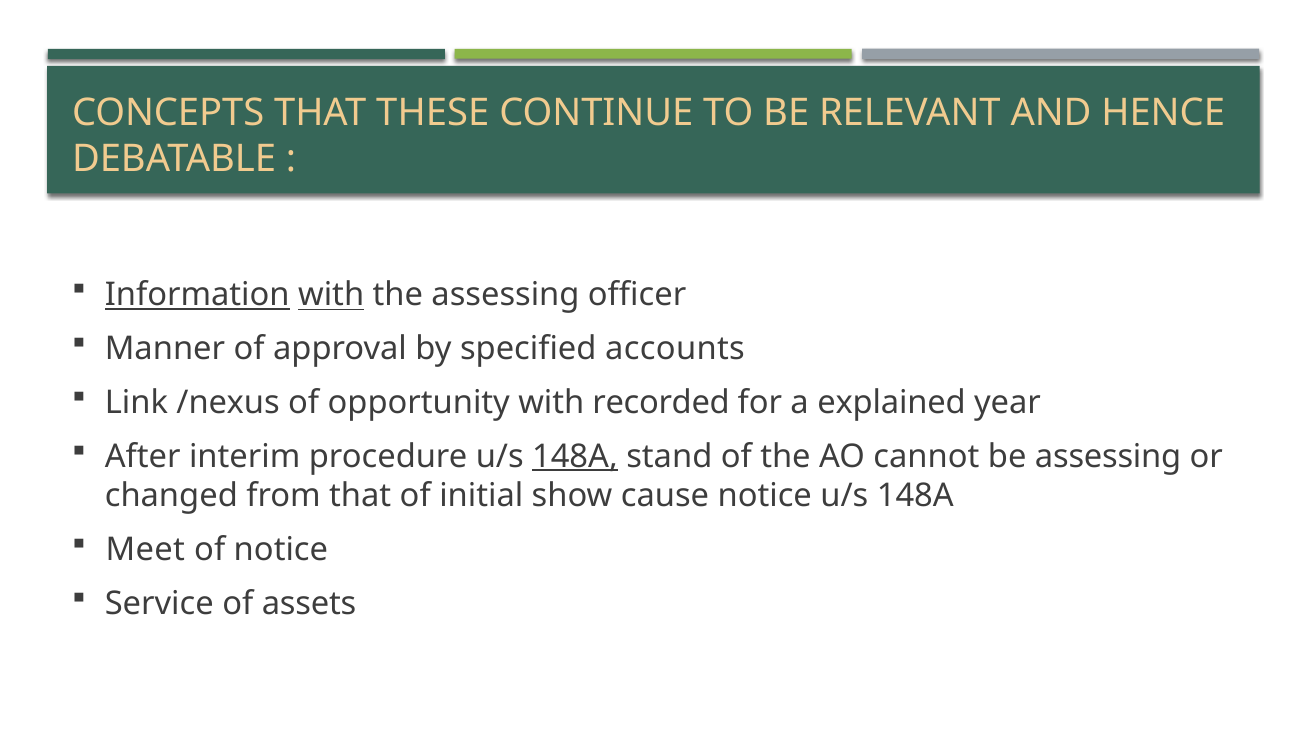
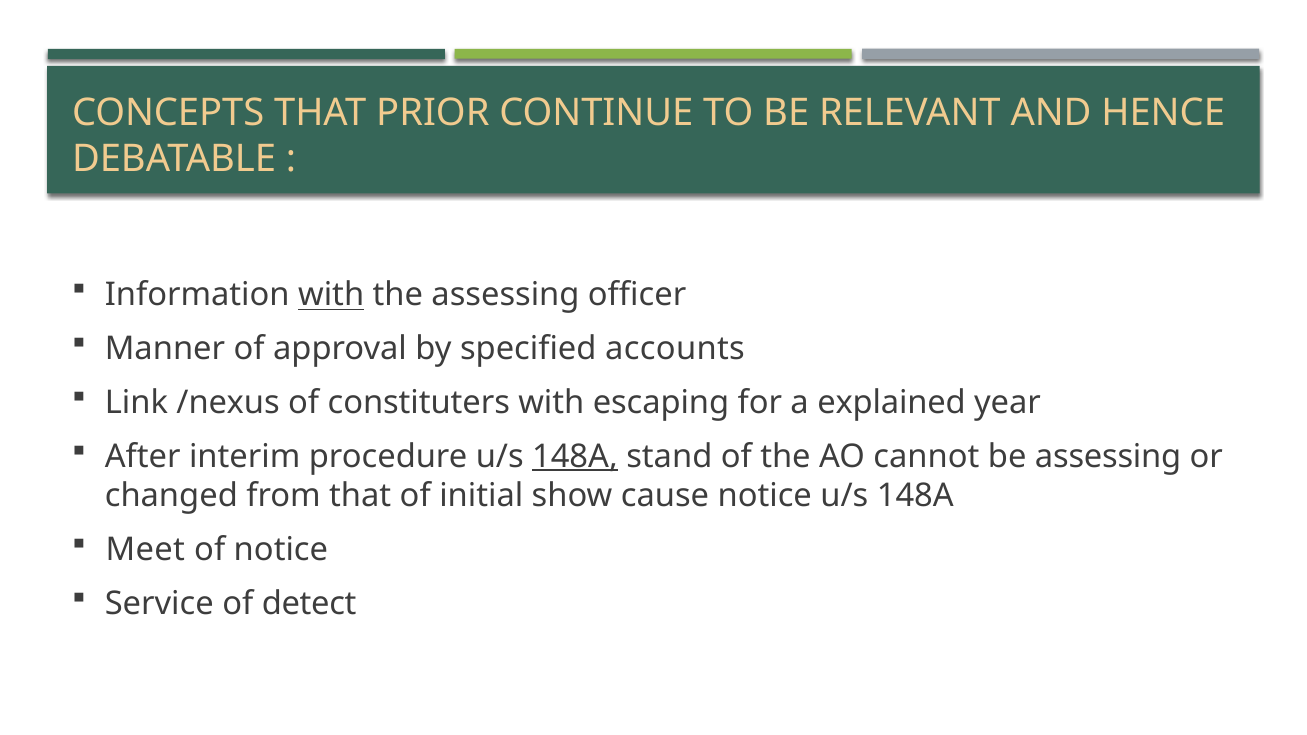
THESE: THESE -> PRIOR (433, 113)
Information underline: present -> none (197, 295)
opportunity: opportunity -> constituters (419, 403)
recorded: recorded -> escaping (661, 403)
assets: assets -> detect (309, 603)
